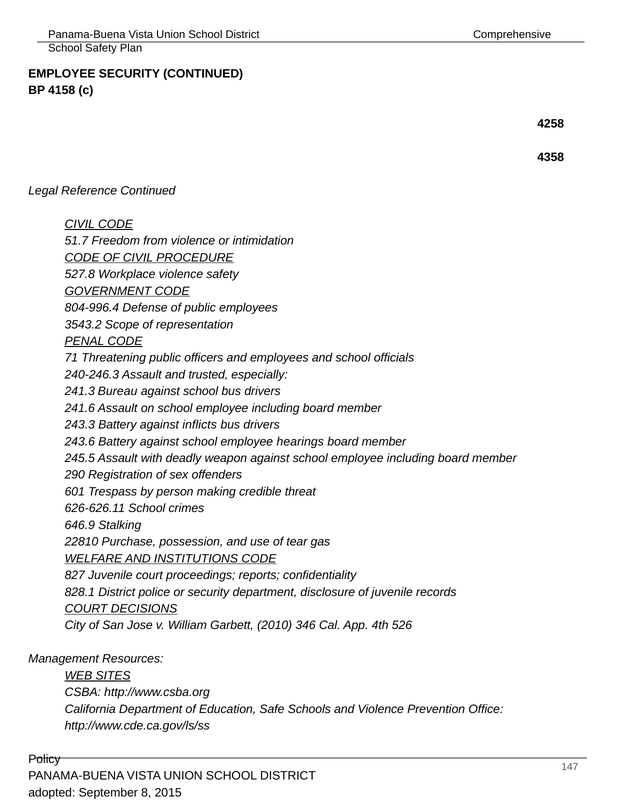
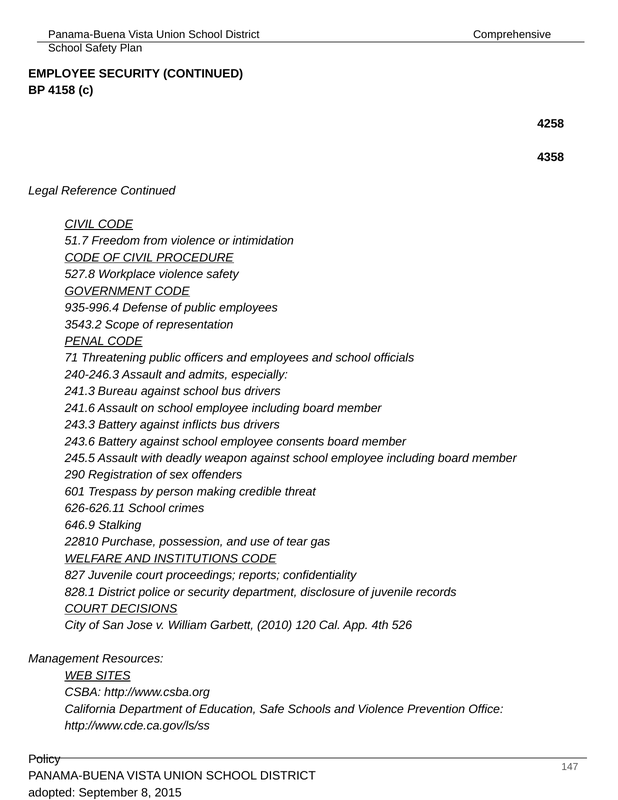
804-996.4: 804-996.4 -> 935-996.4 (92, 308)
trusted: trusted -> admits (208, 375)
hearings: hearings -> consents (300, 441)
346: 346 -> 120 (306, 625)
